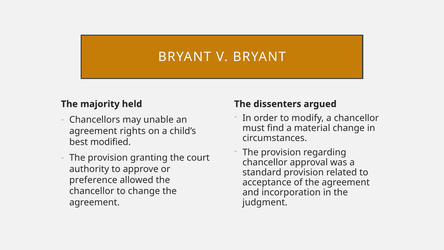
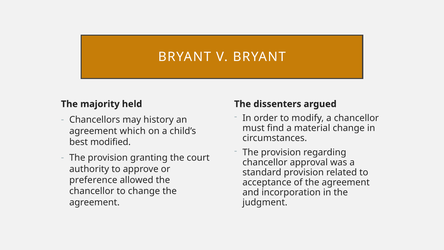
unable: unable -> history (159, 120)
rights: rights -> which (133, 131)
